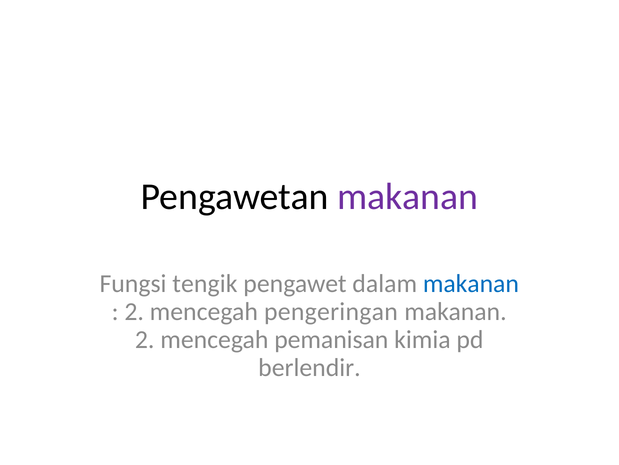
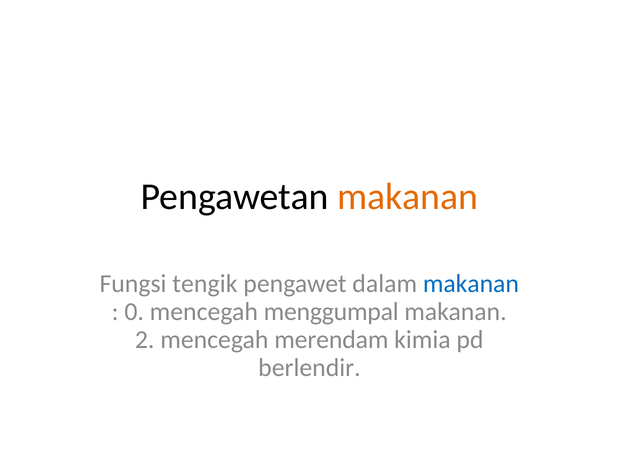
makanan colour: purple -> orange (408, 197)
2: 2 -> 0 (134, 311)
pengeringan: pengeringan -> menggumpal (331, 311)
pemanisan: pemanisan -> merendam (331, 339)
